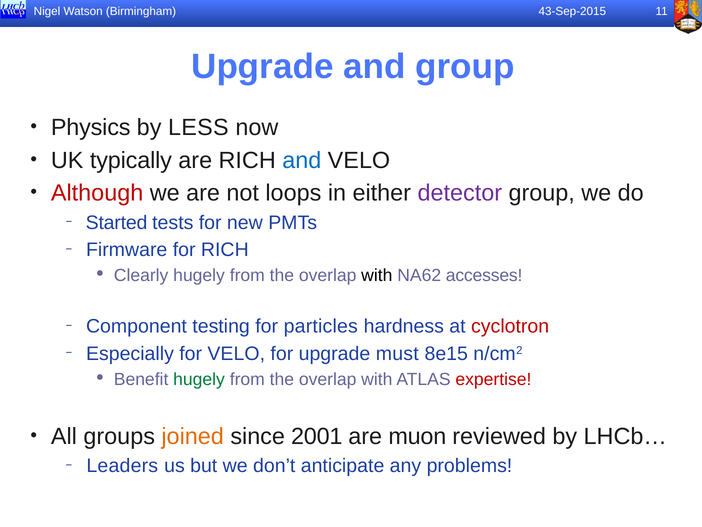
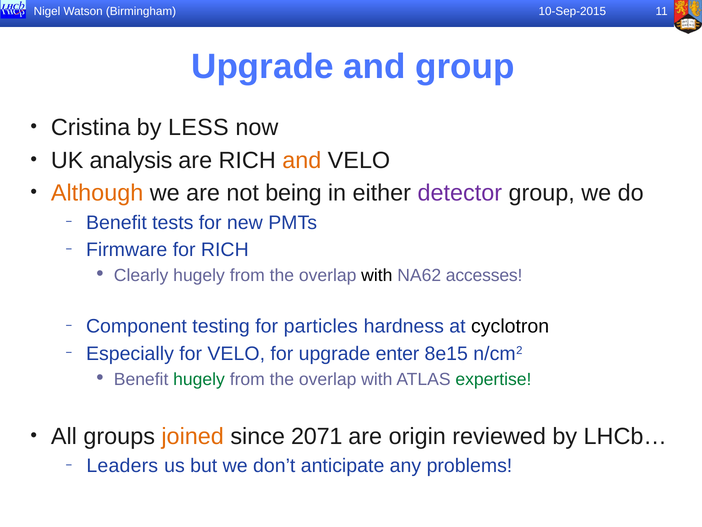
43-Sep-2015: 43-Sep-2015 -> 10-Sep-2015 (572, 11)
Physics: Physics -> Cristina (91, 127)
typically: typically -> analysis (131, 160)
and colour: blue -> orange (302, 160)
Although colour: red -> orange (97, 193)
loops: loops -> being (294, 193)
Started: Started -> Benefit (116, 222)
cyclotron colour: red -> black (510, 326)
must: must -> enter (397, 353)
expertise colour: red -> green (493, 379)
2001: 2001 -> 2071 (317, 436)
muon: muon -> origin (417, 436)
